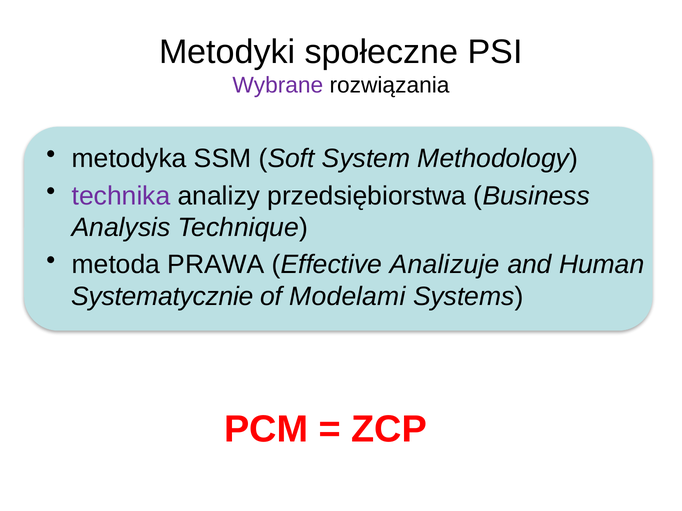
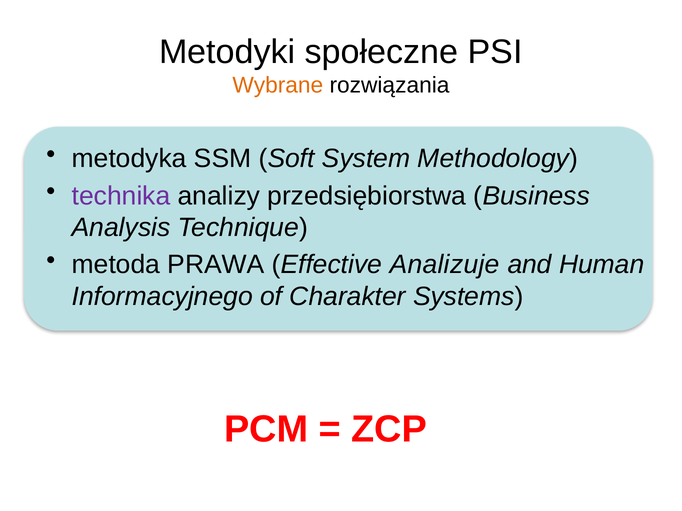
Wybrane colour: purple -> orange (278, 85)
Systematycznie: Systematycznie -> Informacyjnego (162, 297)
Modelami: Modelami -> Charakter (348, 297)
